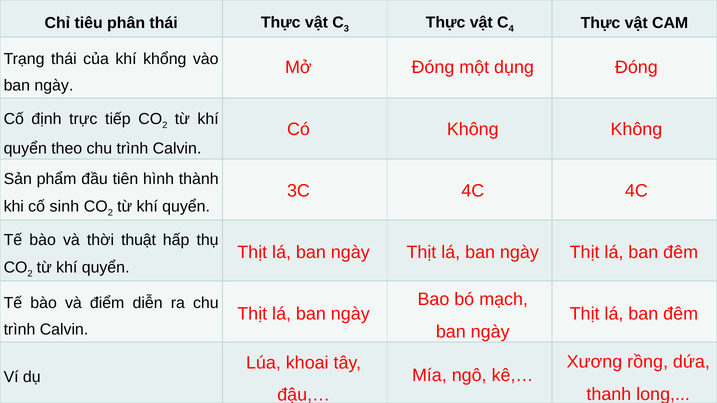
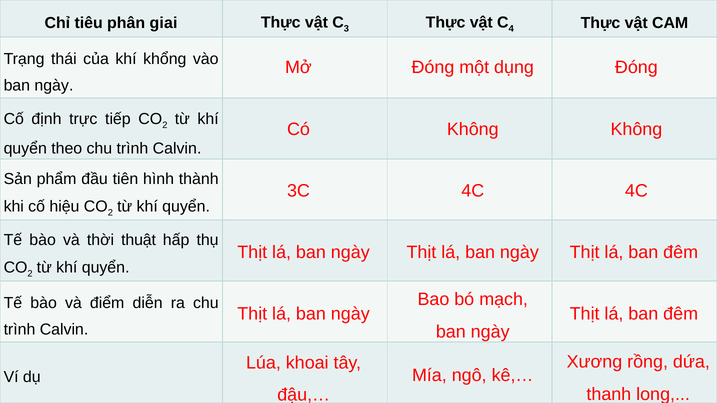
phân thái: thái -> giai (164, 23)
sinh: sinh -> hiệu (64, 207)
